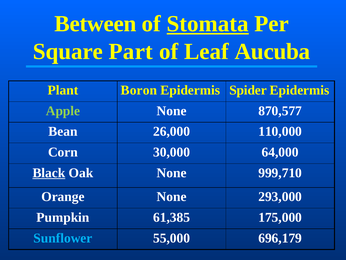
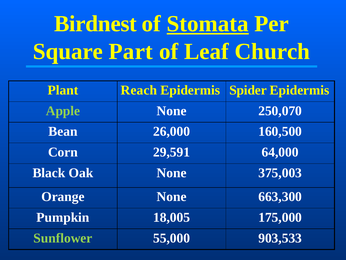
Between: Between -> Birdnest (95, 24)
Aucuba: Aucuba -> Church (272, 51)
Boron: Boron -> Reach (139, 90)
870,577: 870,577 -> 250,070 (280, 111)
110,000: 110,000 -> 160,500 (280, 131)
30,000: 30,000 -> 29,591 (172, 152)
Black underline: present -> none (49, 173)
999,710: 999,710 -> 375,003 (280, 173)
293,000: 293,000 -> 663,300 (280, 196)
61,385: 61,385 -> 18,005 (172, 217)
Sunflower colour: light blue -> light green (63, 238)
696,179: 696,179 -> 903,533 (280, 238)
